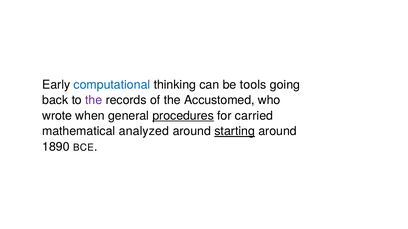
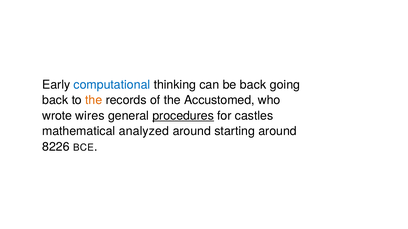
be tools: tools -> back (253, 85)
the colour: purple -> orange (94, 100)
when: when -> wires (90, 116)
carried: carried -> castles (254, 116)
starting underline: present -> none (235, 131)
1890: 1890 -> 8226 (56, 147)
